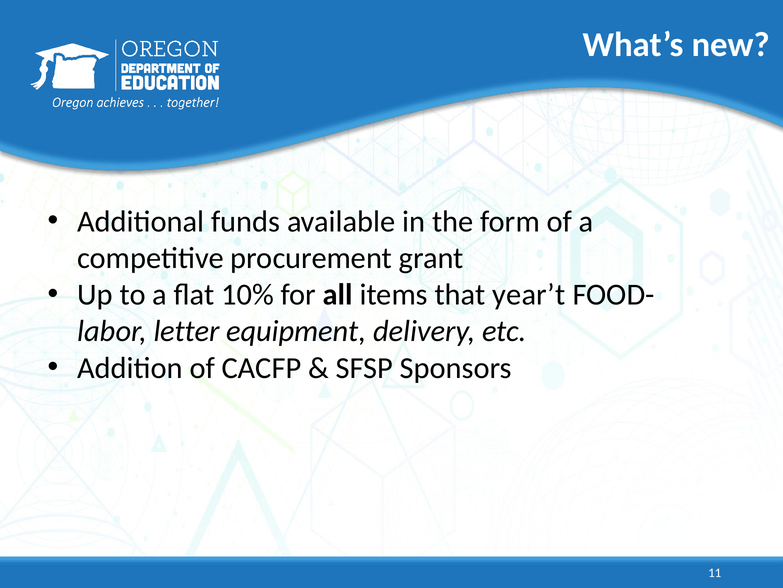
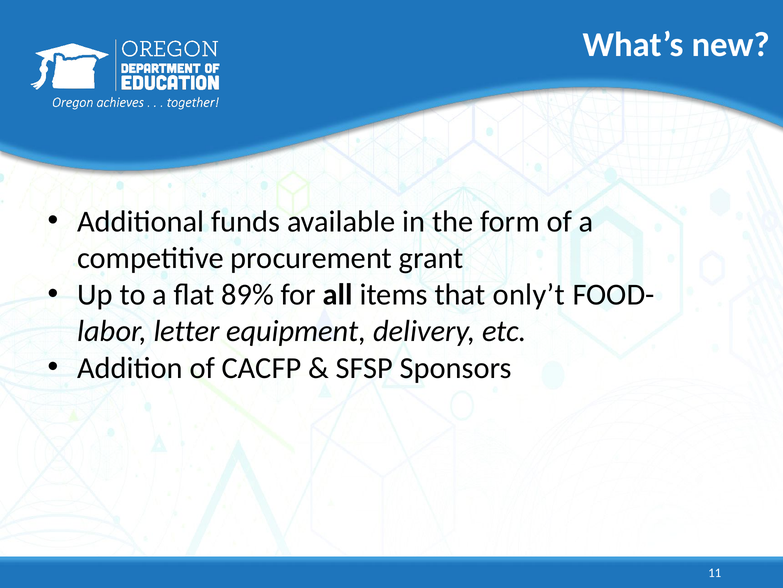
10%: 10% -> 89% (247, 294)
year’t: year’t -> only’t (529, 294)
